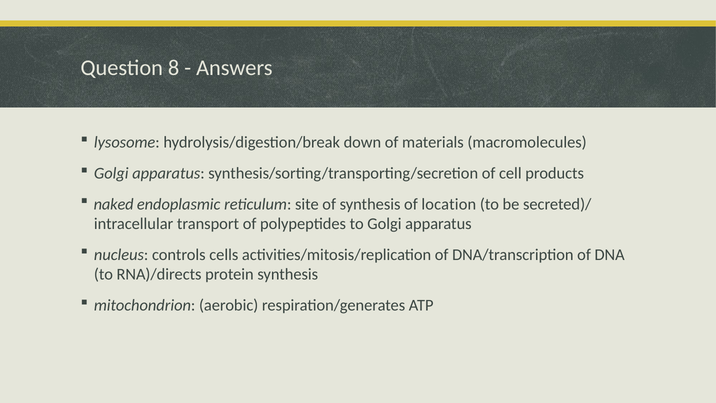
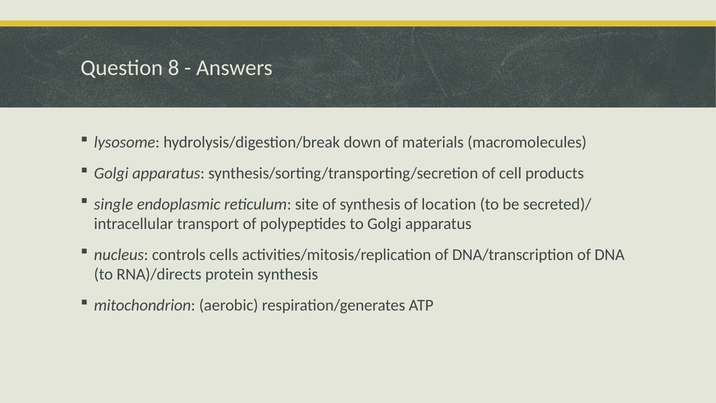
naked: naked -> single (114, 204)
